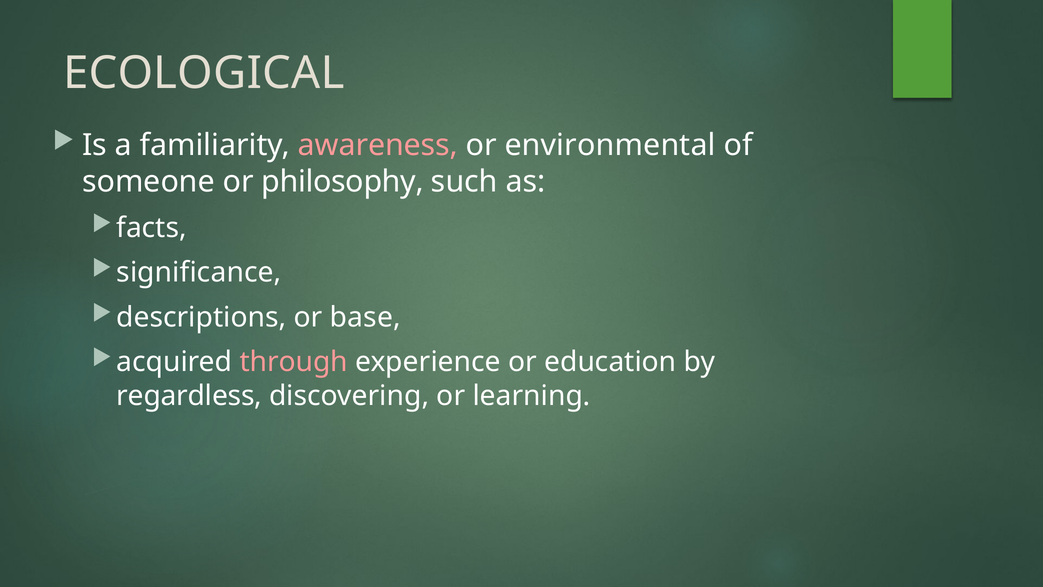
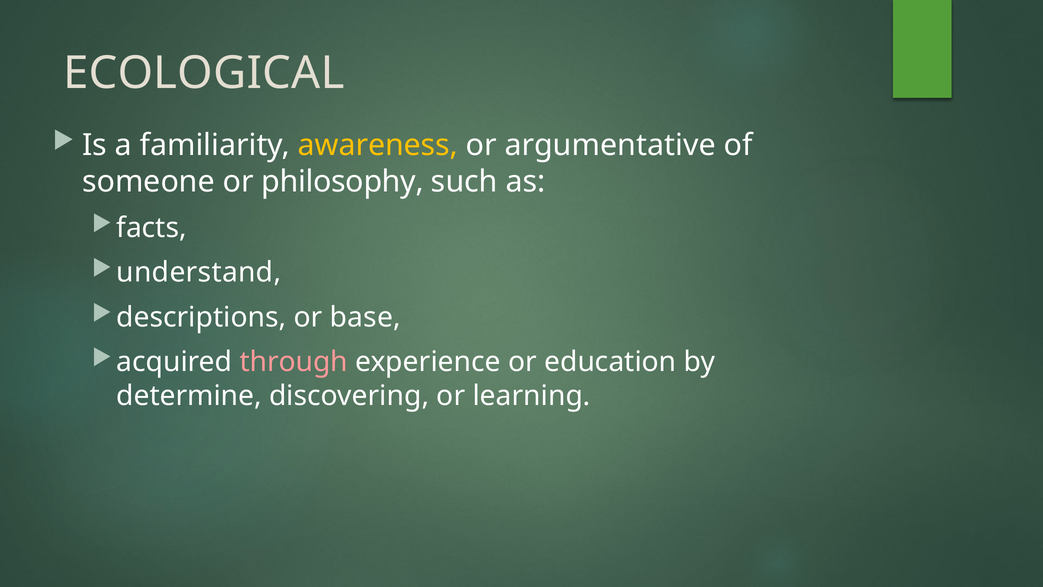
awareness colour: pink -> yellow (378, 145)
environmental: environmental -> argumentative (610, 145)
significance: significance -> understand (199, 272)
regardless: regardless -> determine (189, 396)
